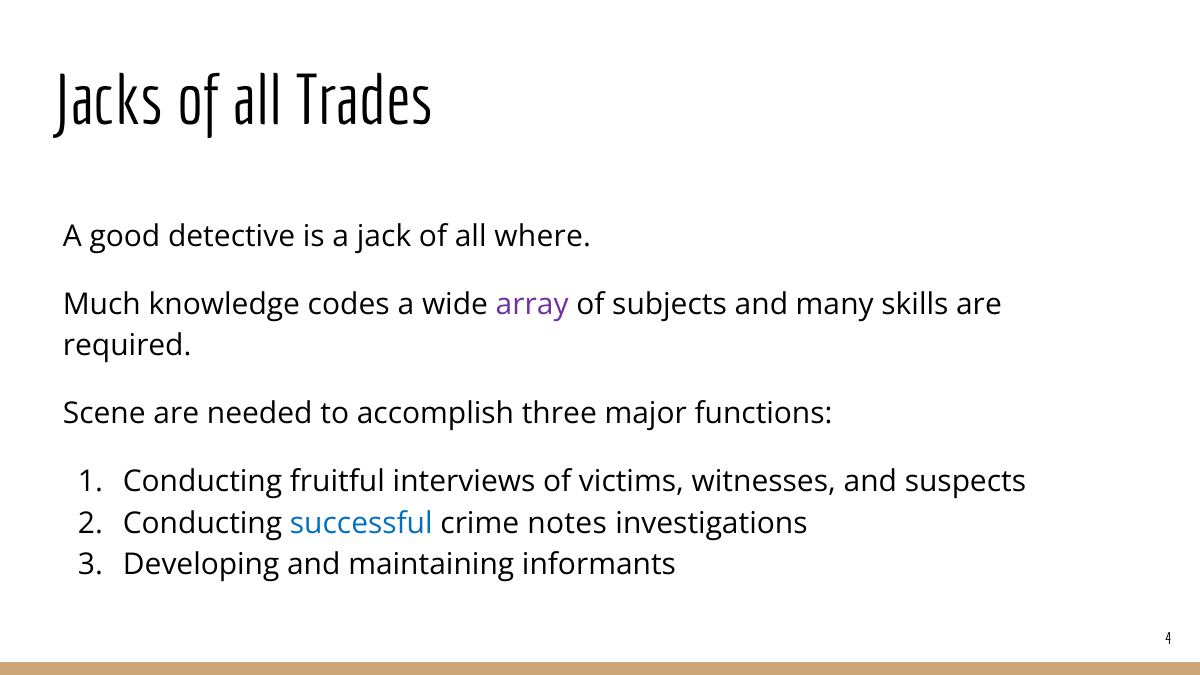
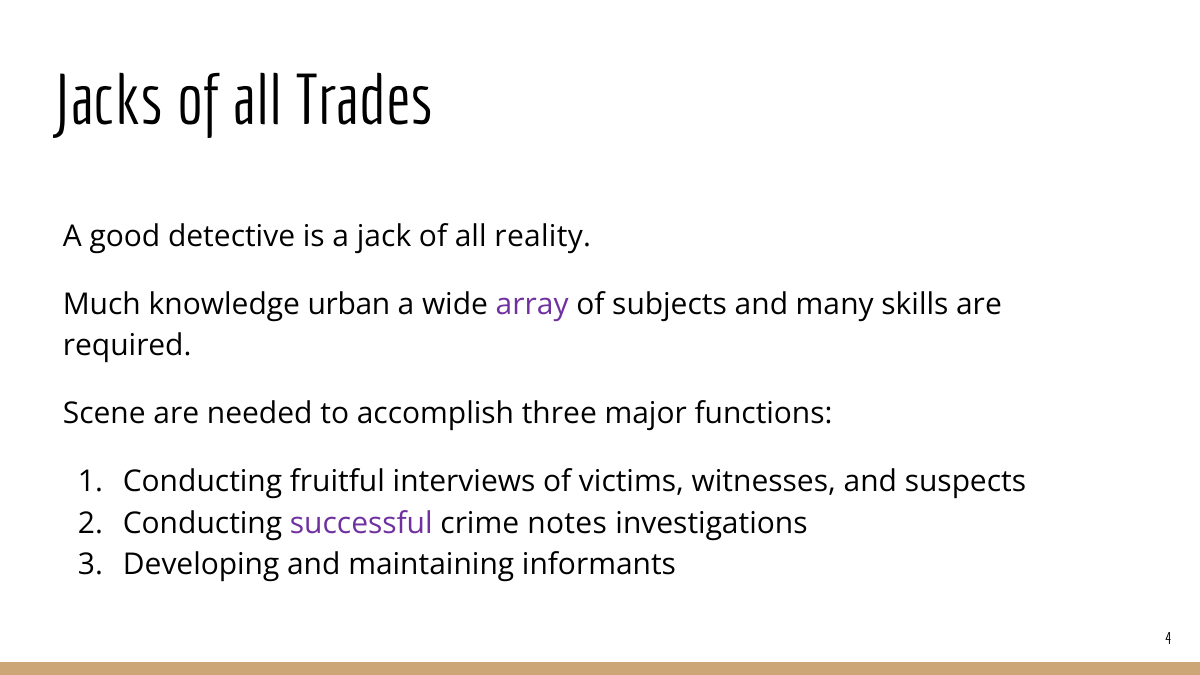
where: where -> reality (543, 237)
codes: codes -> urban (349, 305)
successful colour: blue -> purple (361, 523)
